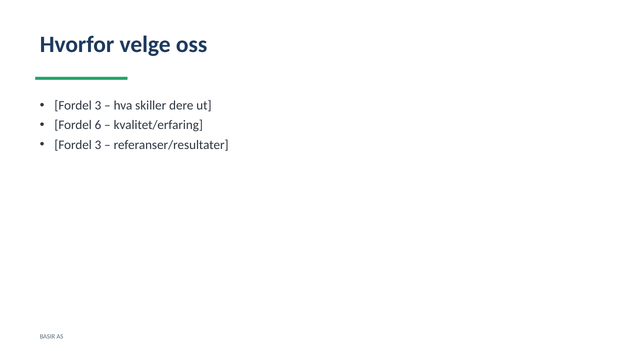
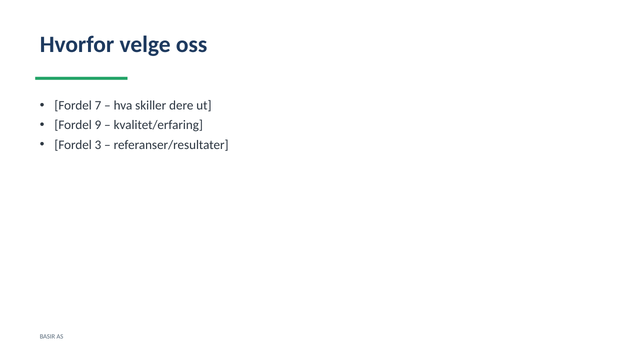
3: 3 -> 7 (98, 106)
6: 6 -> 9 (98, 125)
